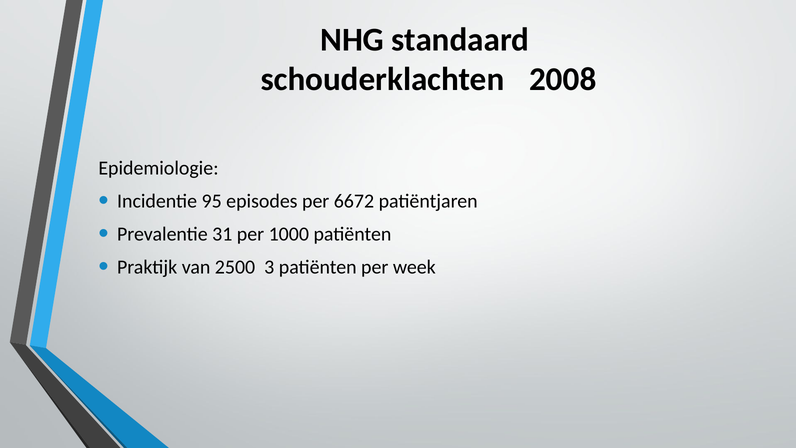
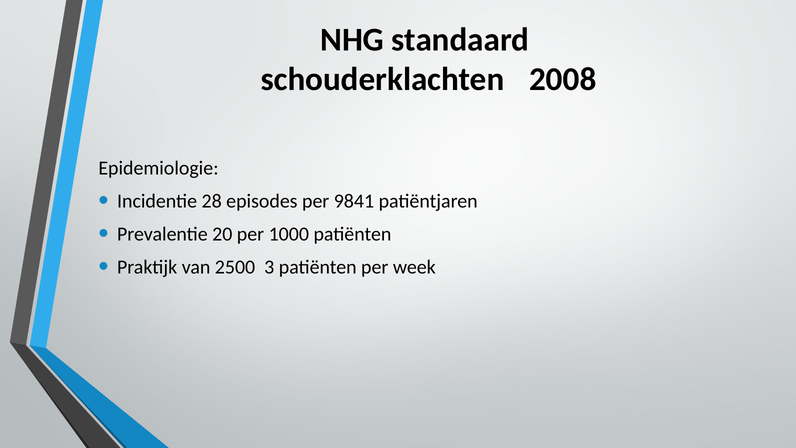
95: 95 -> 28 (212, 201)
6672: 6672 -> 9841 (354, 201)
31: 31 -> 20 (222, 234)
